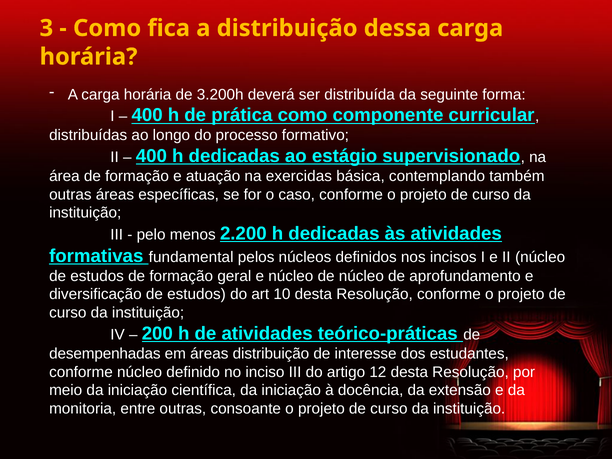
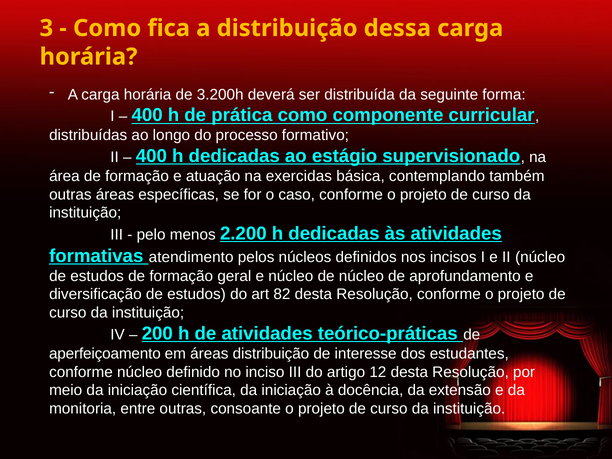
fundamental: fundamental -> atendimento (191, 257)
10: 10 -> 82 (282, 294)
desempenhadas: desempenhadas -> aperfeiçoamento (105, 354)
